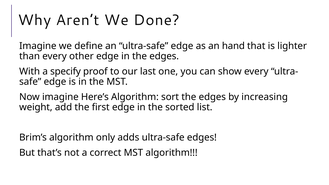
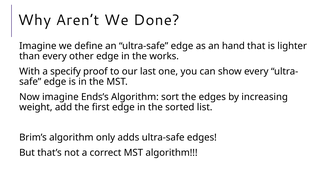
in the edges: edges -> works (164, 56)
Here’s: Here’s -> Ends’s (95, 97)
